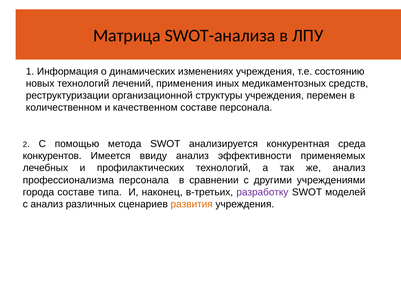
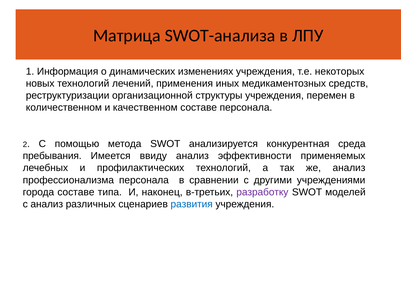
состоянию: состоянию -> некоторых (340, 71)
конкурентов: конкурентов -> пребывания (52, 156)
развития colour: orange -> blue (192, 204)
